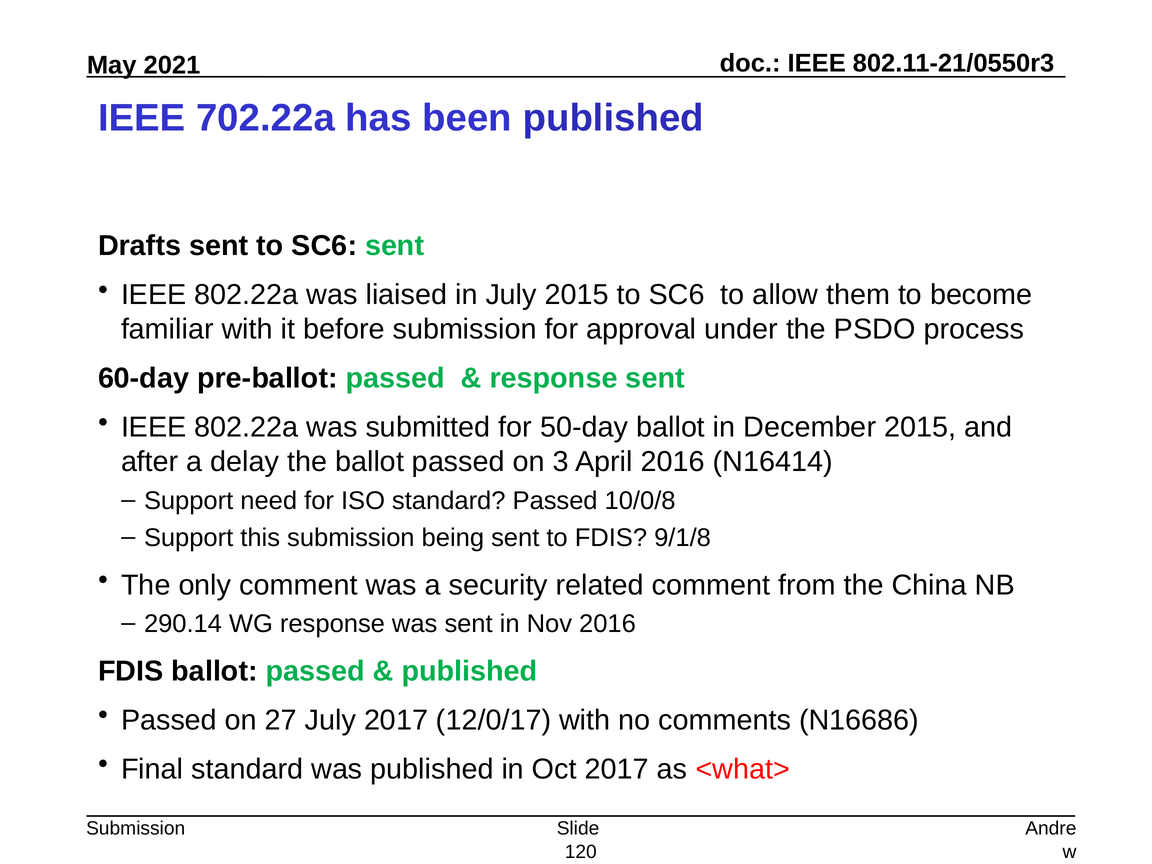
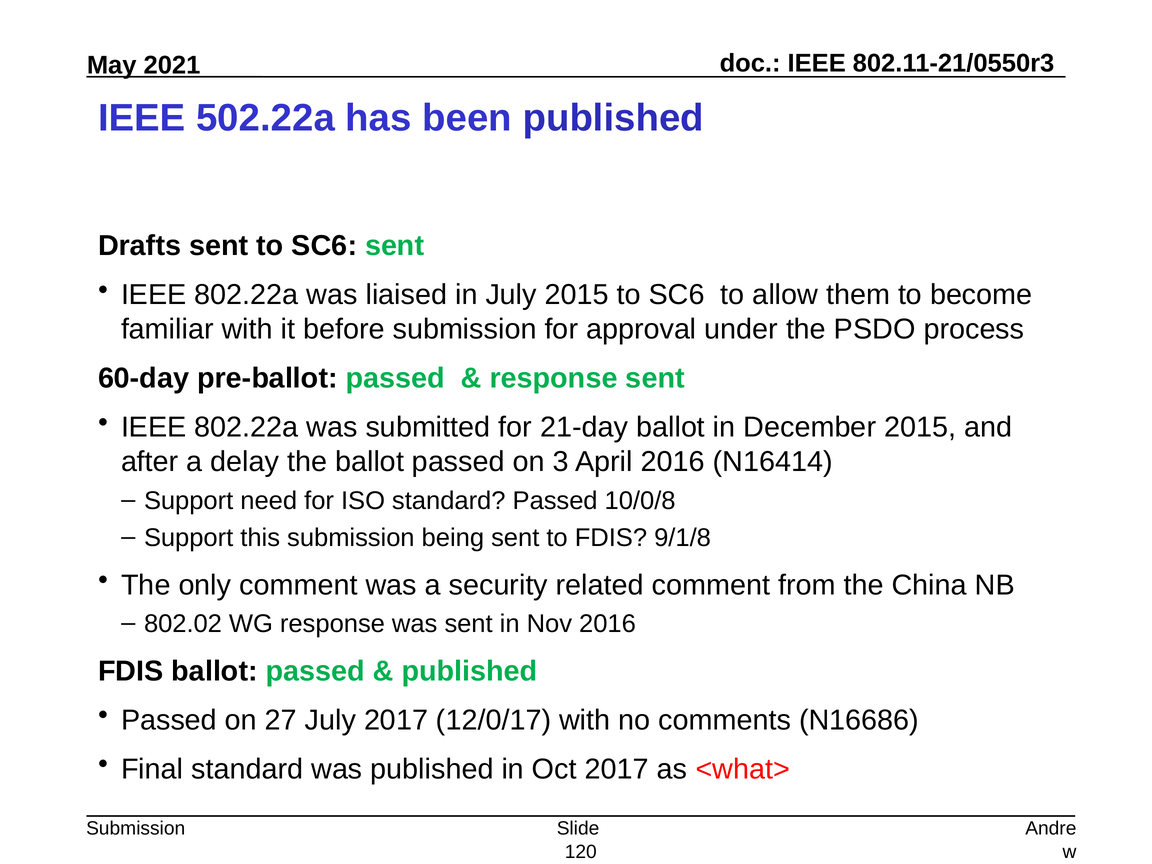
702.22a: 702.22a -> 502.22a (265, 118)
50-day: 50-day -> 21-day (584, 427)
290.14: 290.14 -> 802.02 (183, 624)
